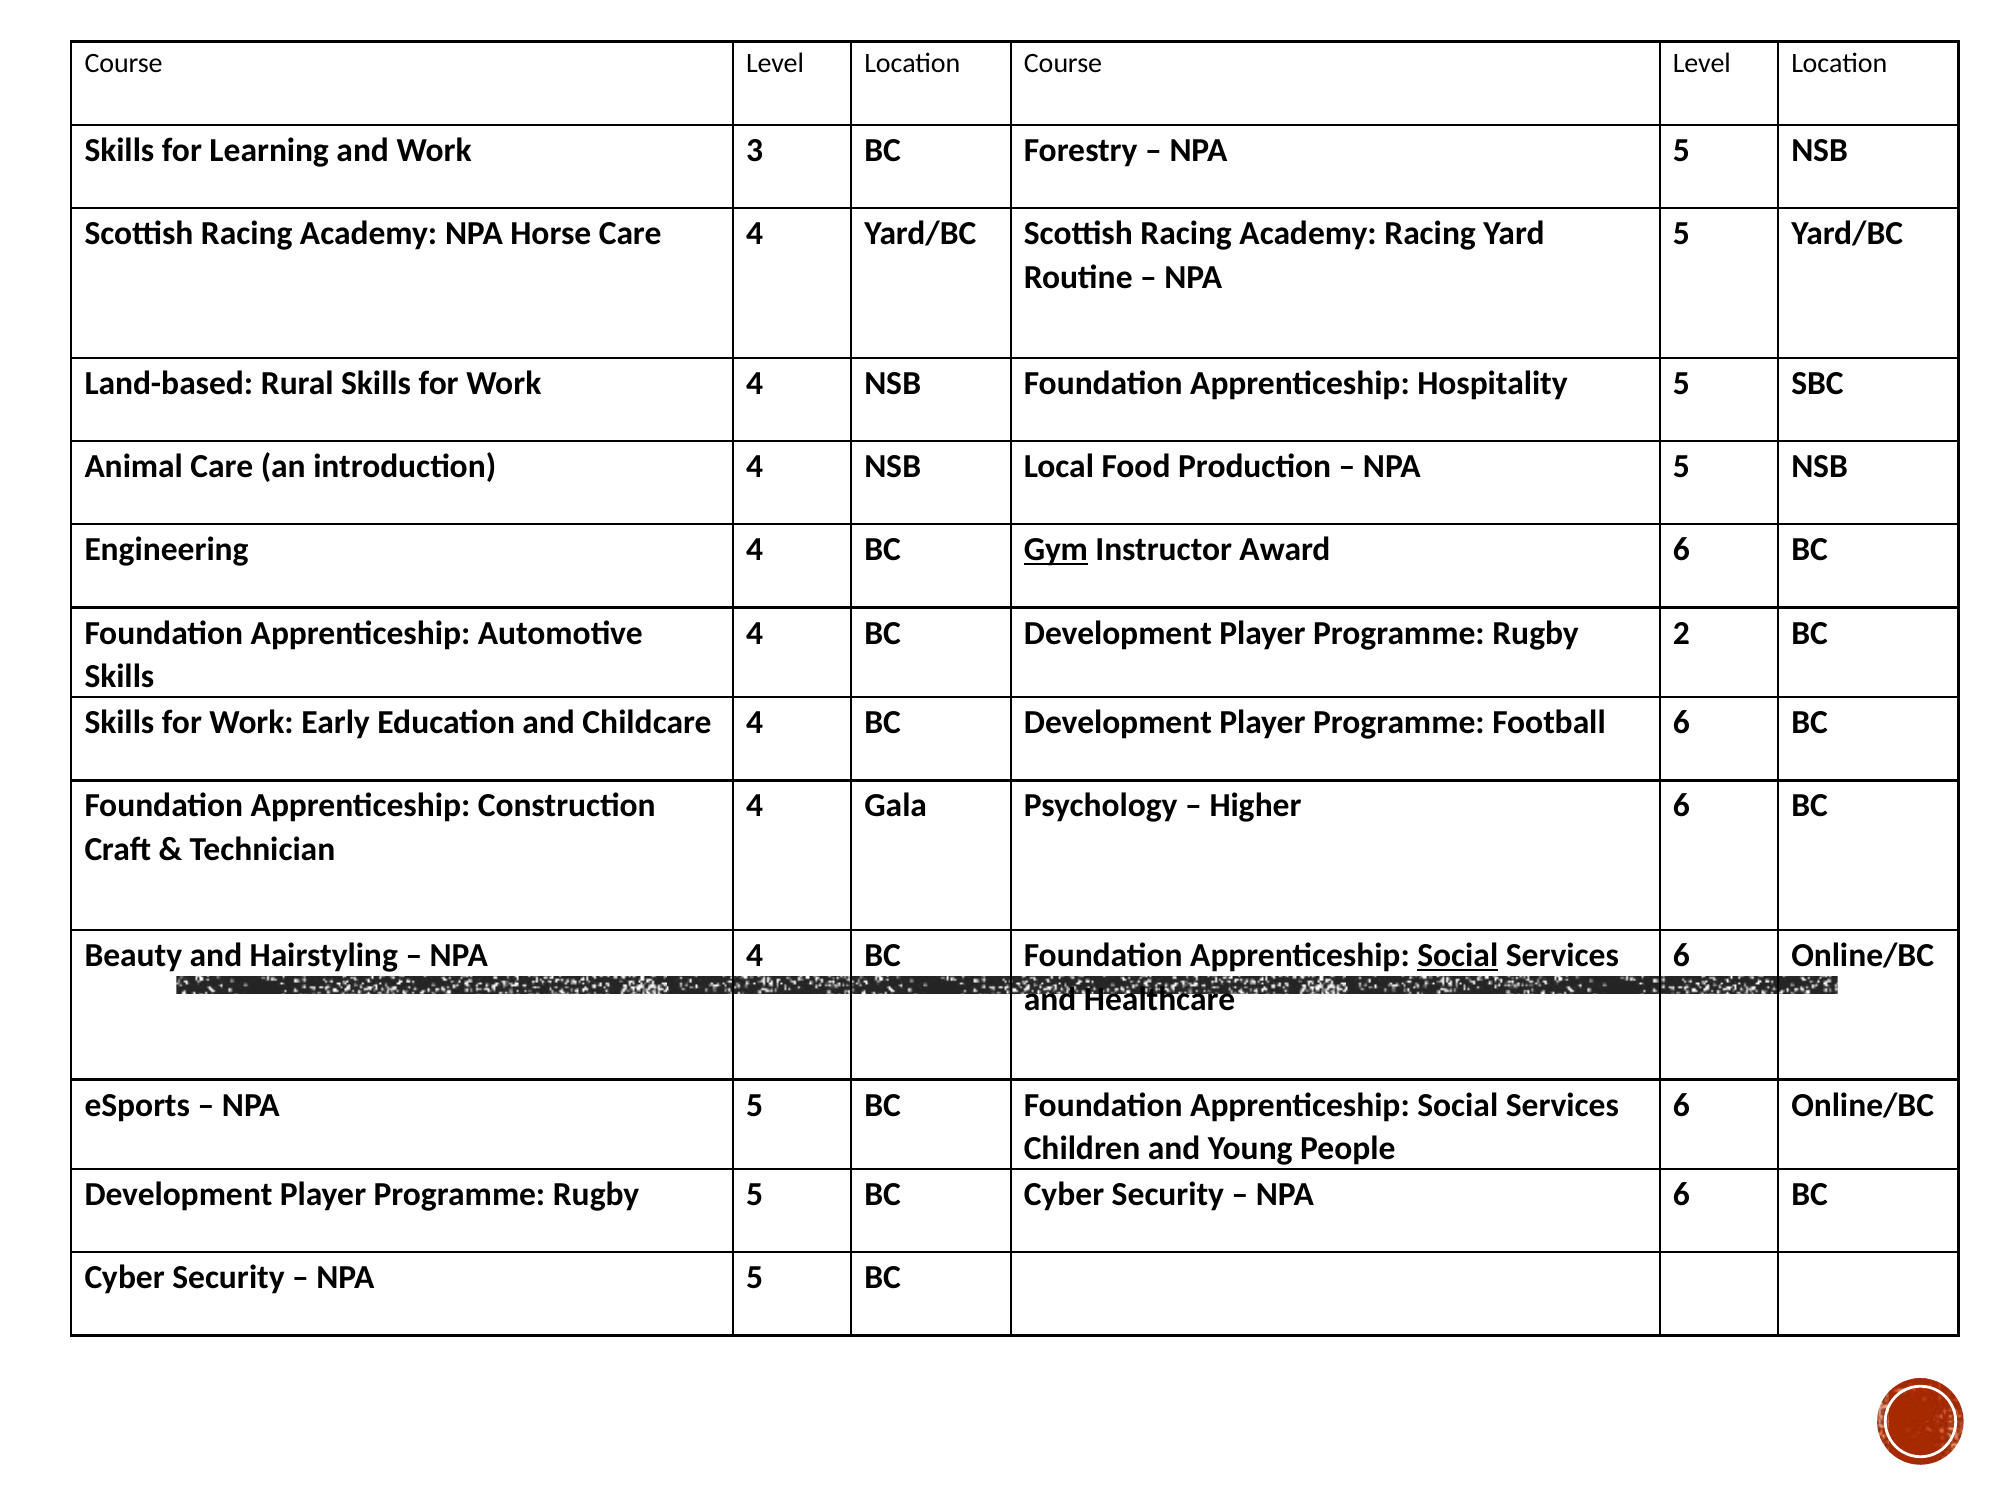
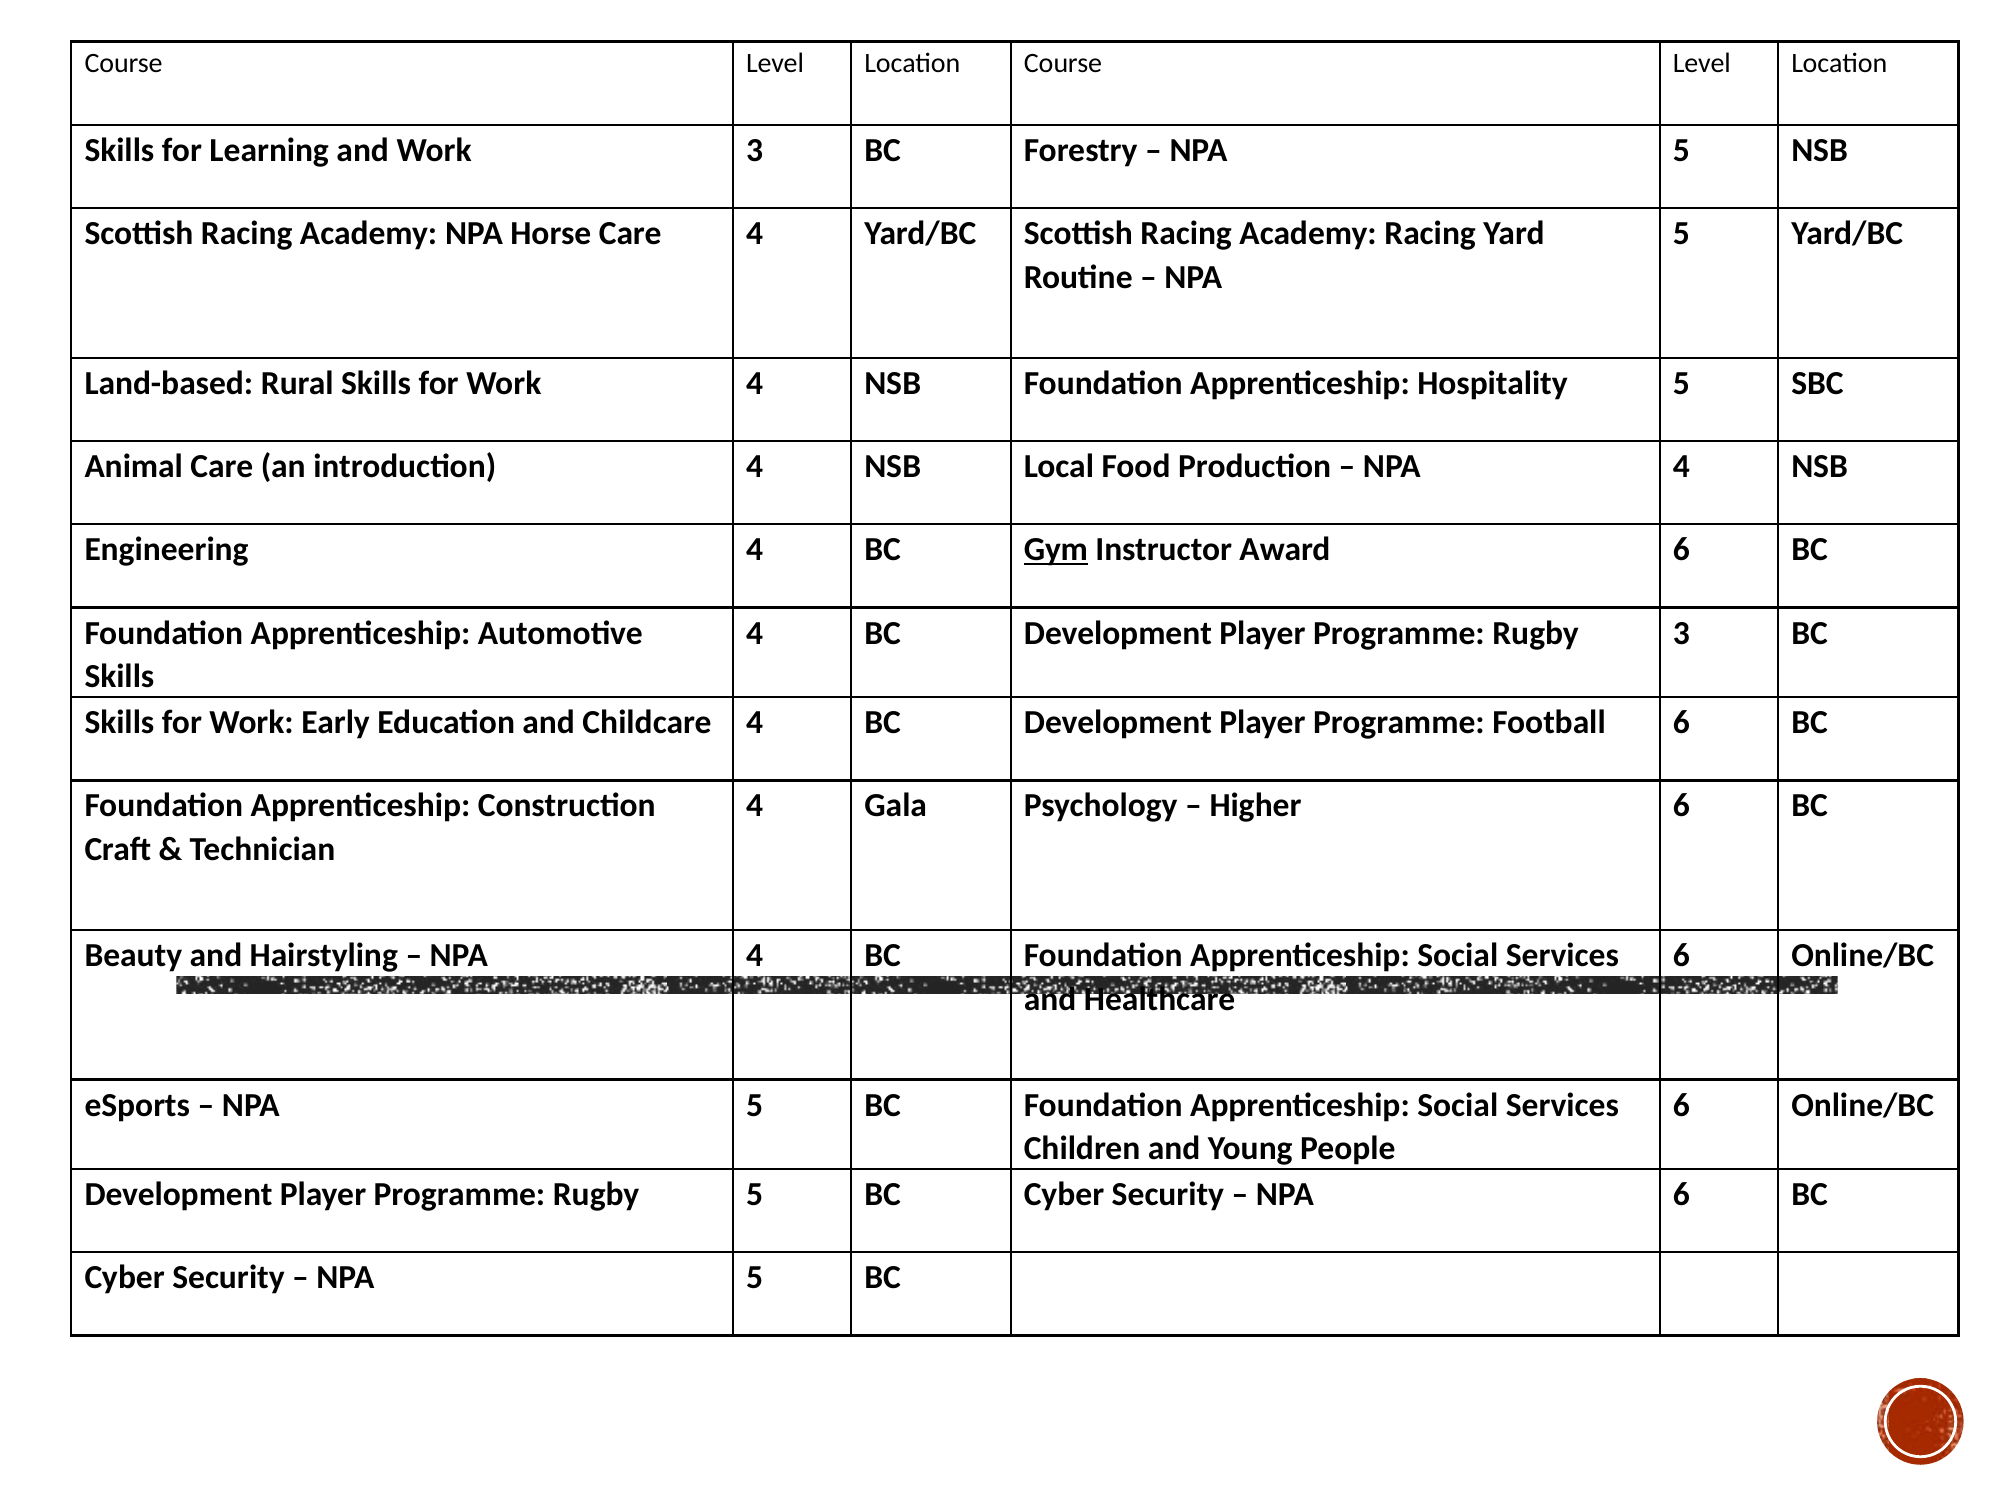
5: 5 -> 4 (1681, 466)
Rugby 2: 2 -> 3 (1681, 633)
Social underline: present -> none (1458, 955)
